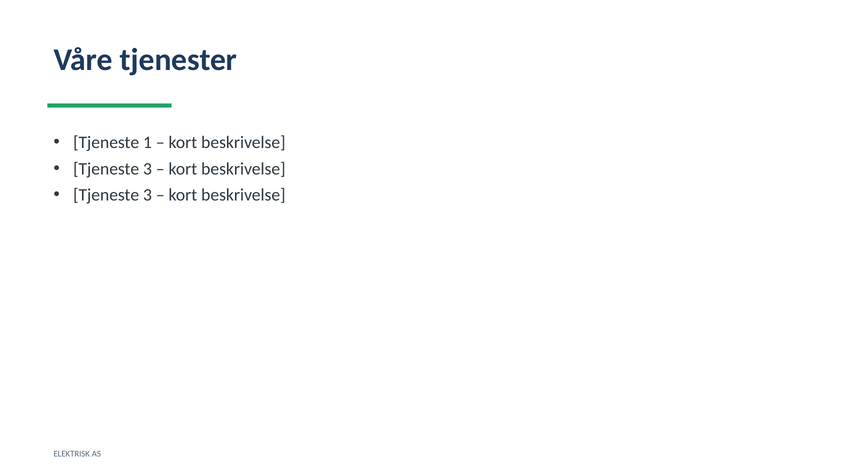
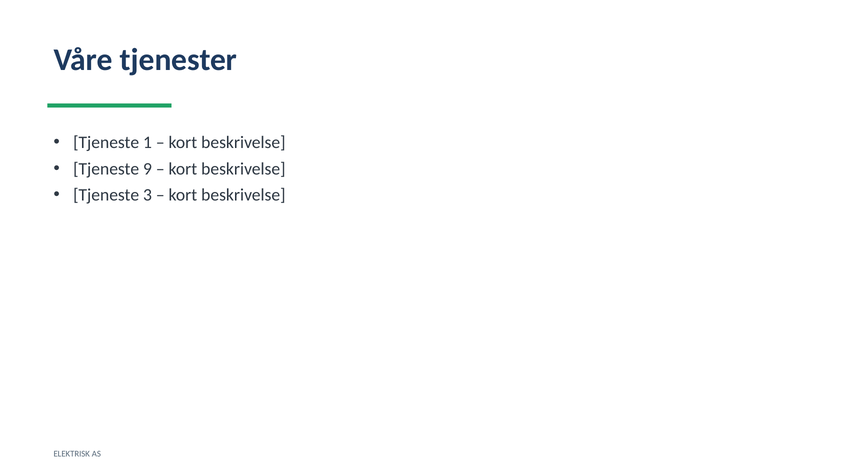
3: 3 -> 9 (147, 169)
